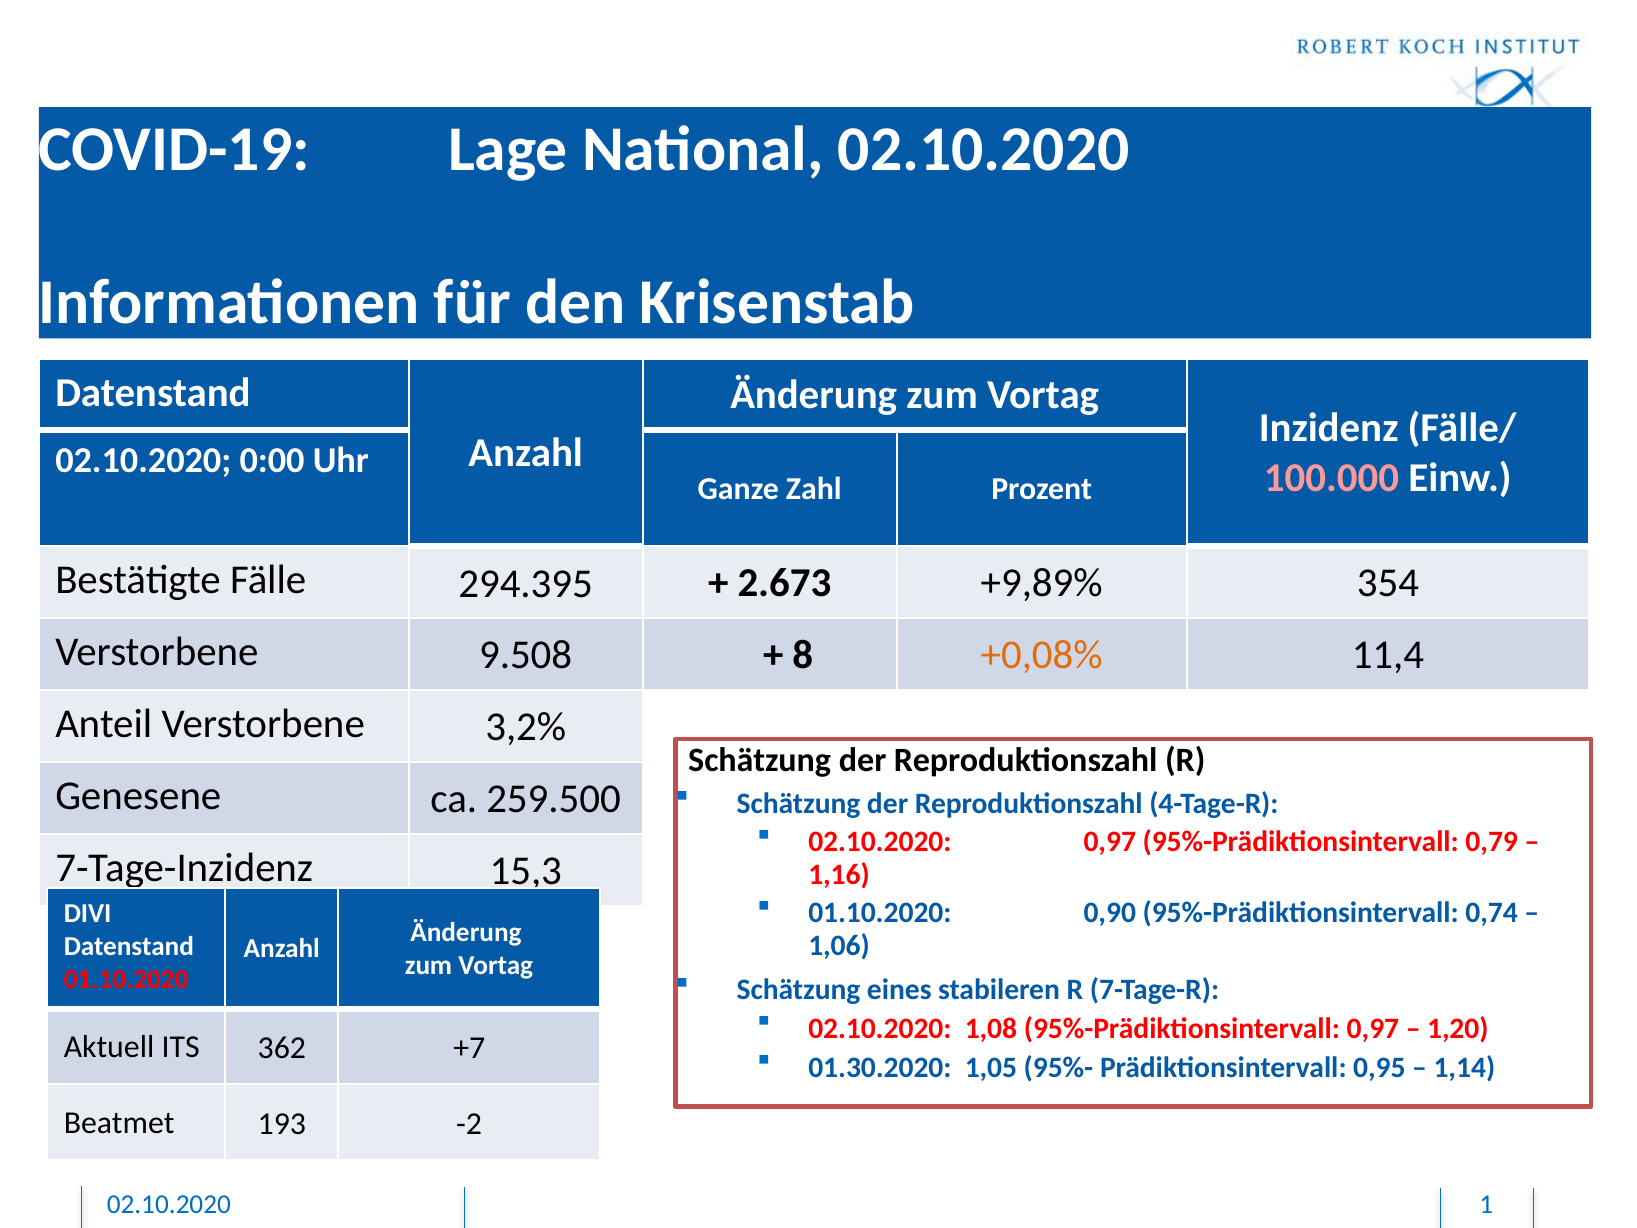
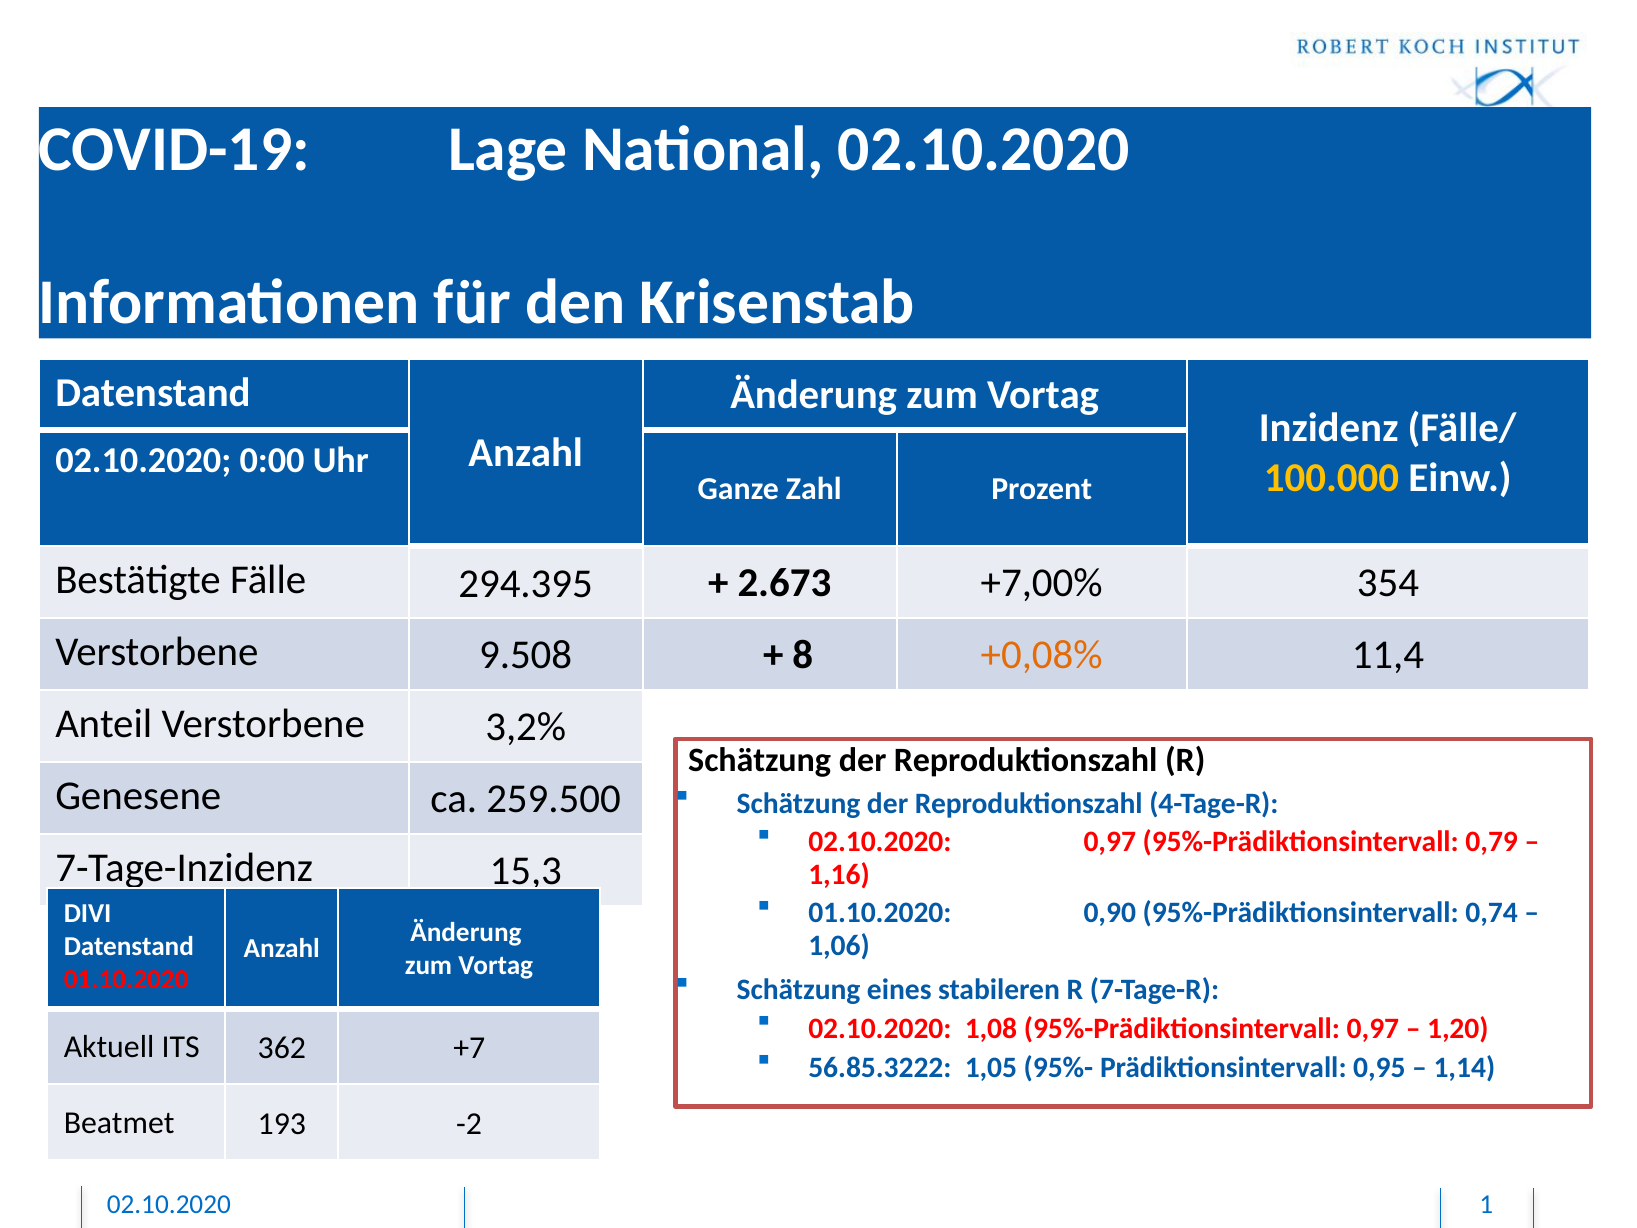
100.000 colour: pink -> yellow (1331, 478)
+9,89%: +9,89% -> +7,00% (1042, 583)
01.30.2020: 01.30.2020 -> 56.85.3222 (880, 1067)
